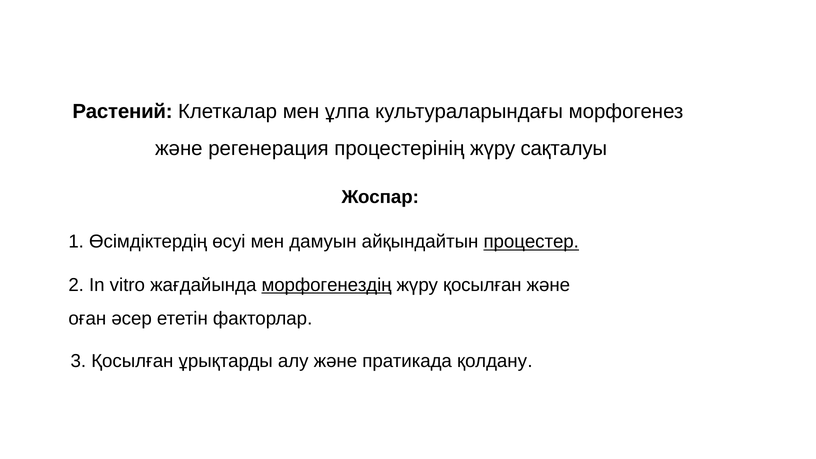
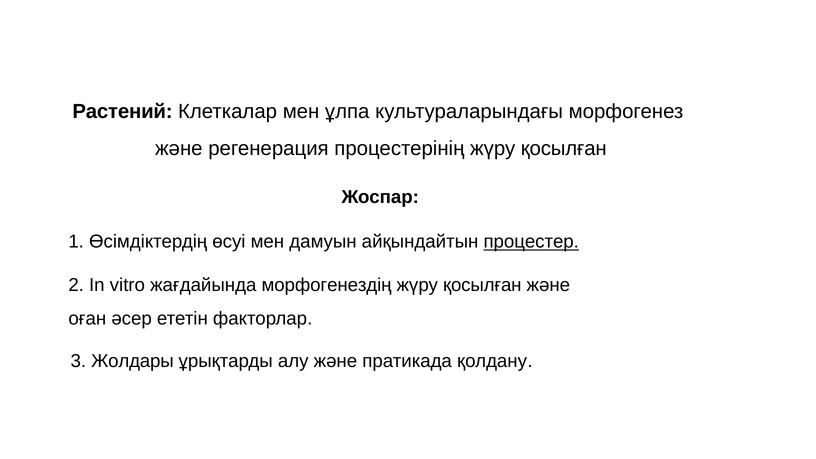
процестерінің жүру сақталуы: сақталуы -> қосылған (564, 148)
морфогенездің underline: present -> none (327, 285)
3 Қосылған: Қосылған -> Жолдары (132, 361)
